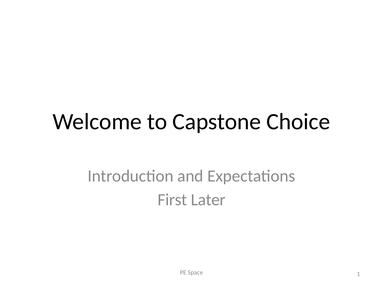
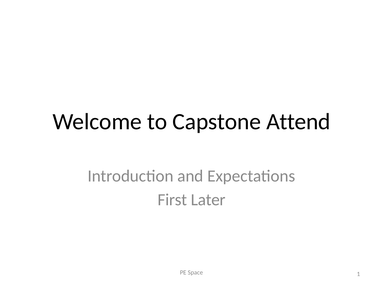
Choice: Choice -> Attend (298, 122)
